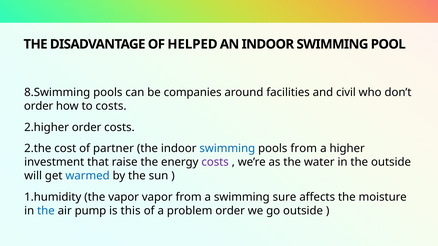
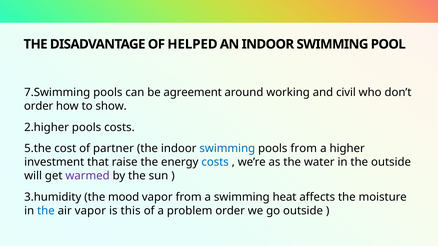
8.Swimming: 8.Swimming -> 7.Swimming (57, 93)
companies: companies -> agreement (193, 93)
facilities: facilities -> working (288, 93)
to costs: costs -> show (111, 106)
2.higher order: order -> pools (87, 128)
2.the: 2.the -> 5.the (38, 149)
costs colour: purple -> blue (215, 162)
warmed colour: blue -> purple (88, 176)
1.humidity: 1.humidity -> 3.humidity (53, 197)
the vapor: vapor -> mood (124, 197)
sure: sure -> heat (285, 197)
air pump: pump -> vapor (90, 211)
